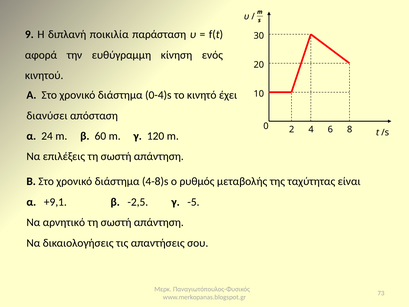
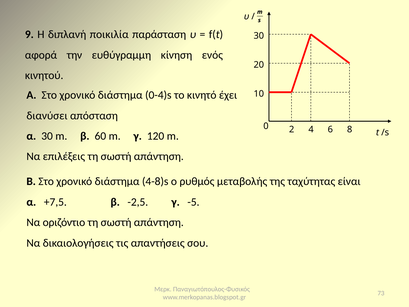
α 24: 24 -> 30 (47, 136)
+9,1: +9,1 -> +7,5 (55, 202)
αρνητικό: αρνητικό -> οριζόντιο (64, 222)
